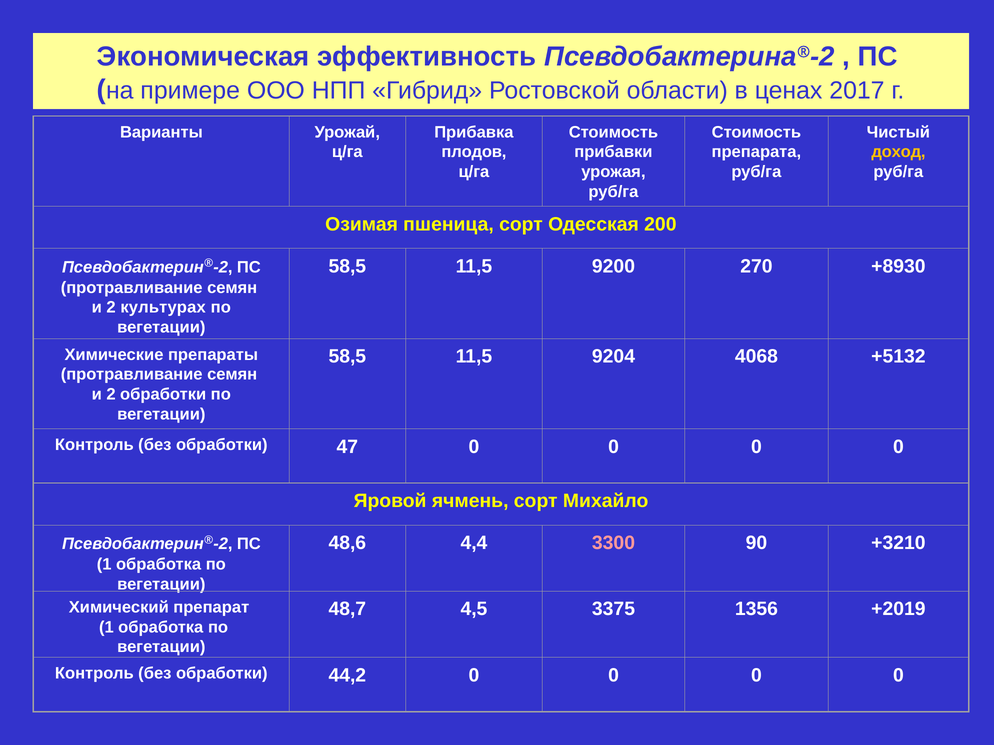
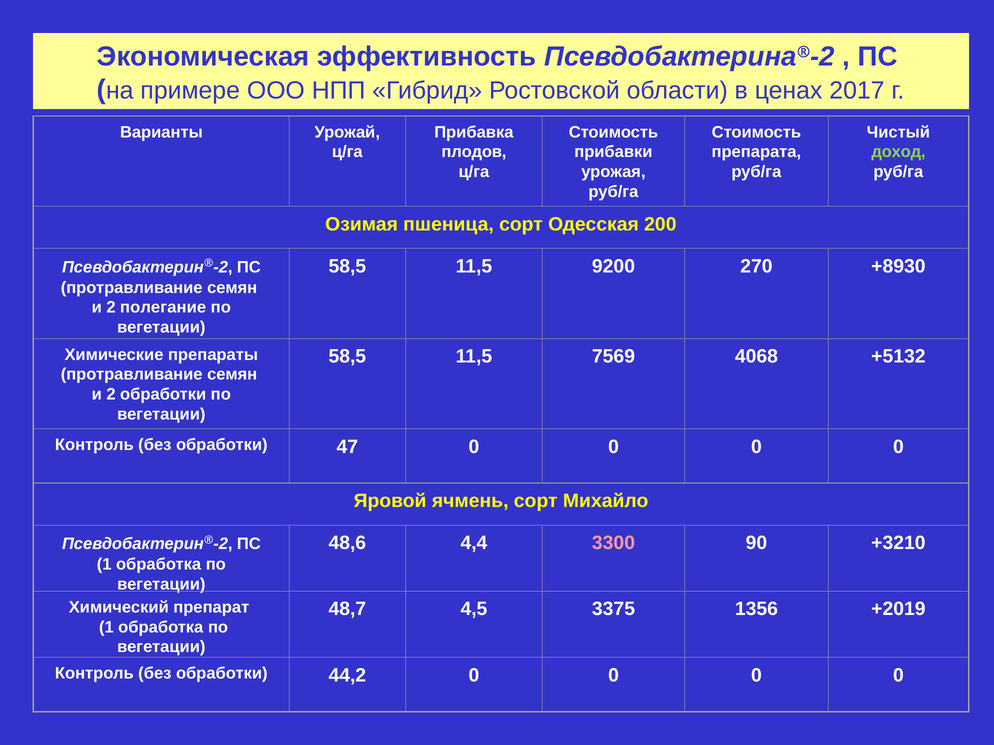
доход colour: yellow -> light green (898, 152)
культурах: культурах -> полегание (163, 308)
9204: 9204 -> 7569 (613, 357)
